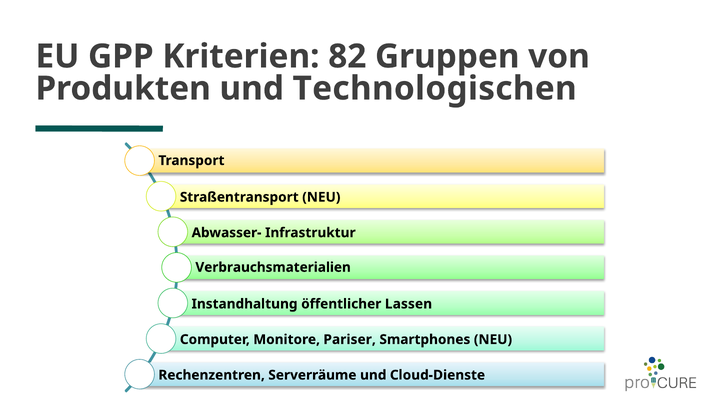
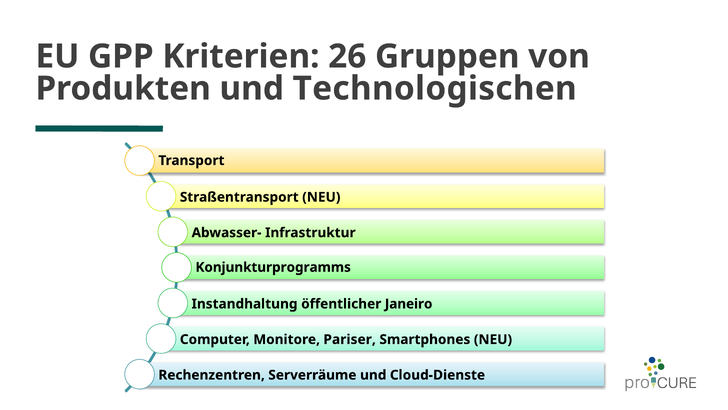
82: 82 -> 26 (347, 56)
Verbrauchsmaterialien: Verbrauchsmaterialien -> Konjunkturprogramms (273, 267)
Lassen: Lassen -> Janeiro (409, 304)
